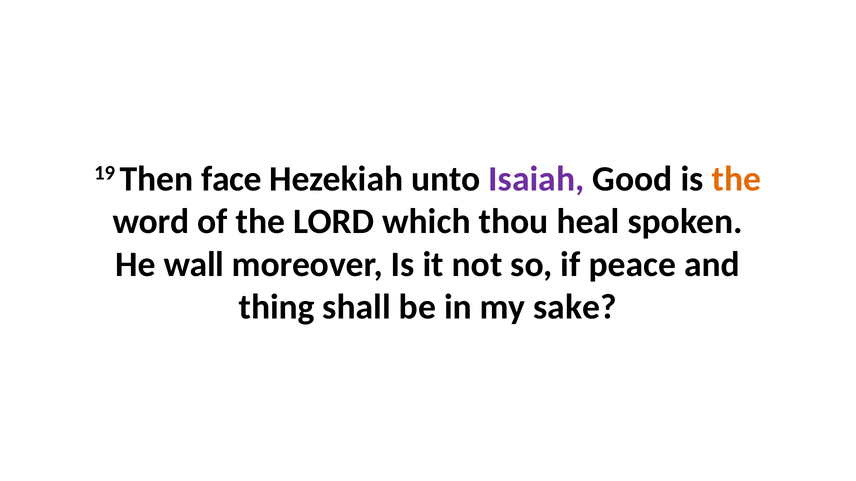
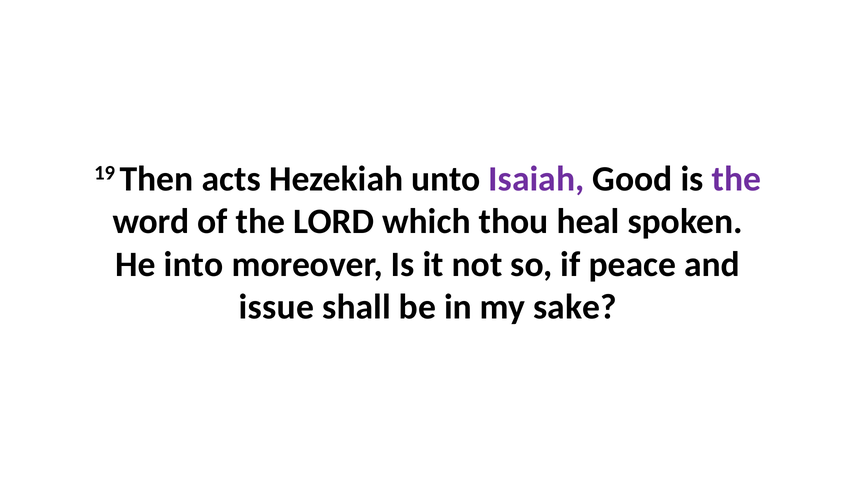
face: face -> acts (231, 179)
the colour: orange -> purple (736, 179)
wall: wall -> into (194, 265)
thing: thing -> issue (276, 307)
